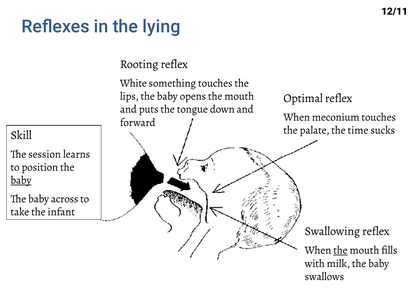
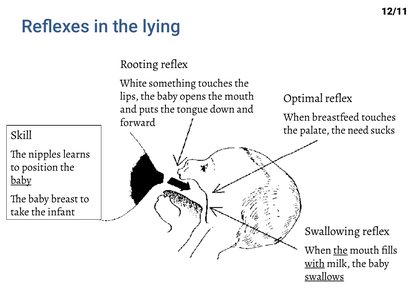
meconium: meconium -> breastfeed (336, 117)
time: time -> need (358, 130)
session: session -> nipples (45, 154)
across: across -> breast (65, 198)
with underline: none -> present (315, 263)
swallows underline: none -> present (324, 276)
